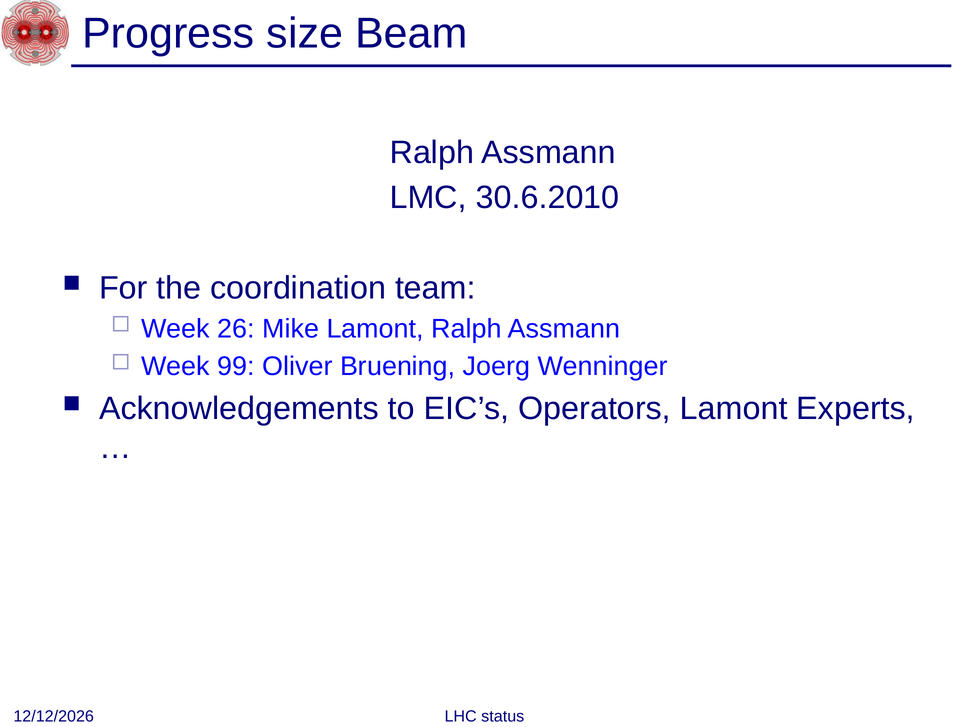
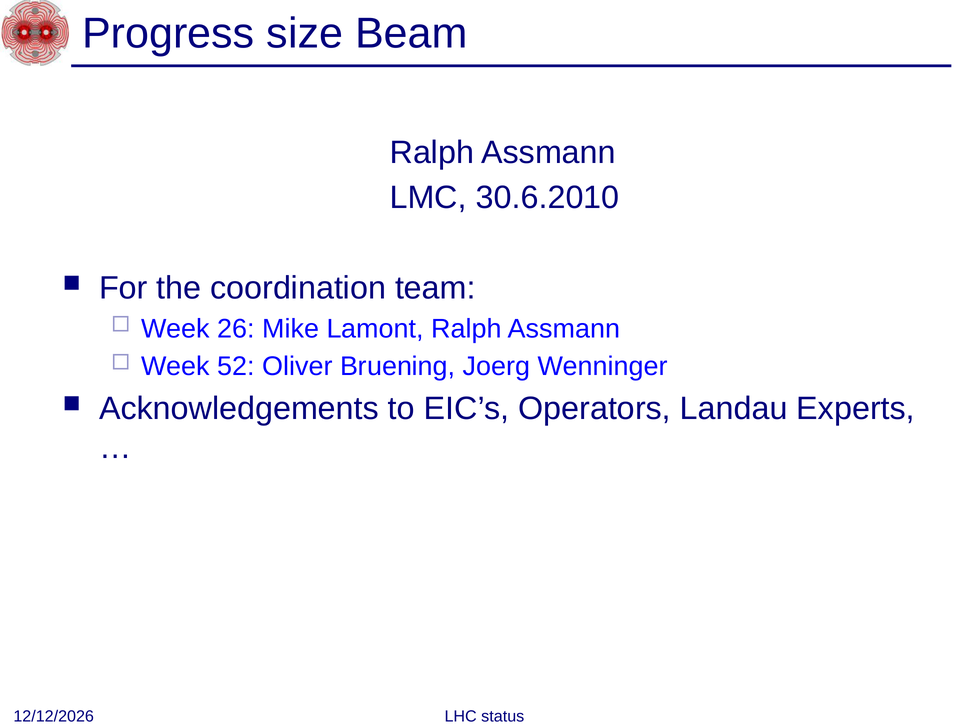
99: 99 -> 52 (236, 366)
Operators Lamont: Lamont -> Landau (734, 409)
